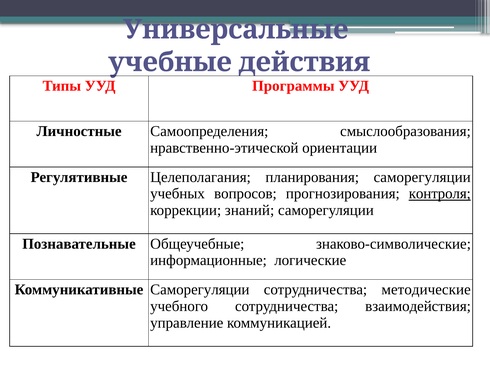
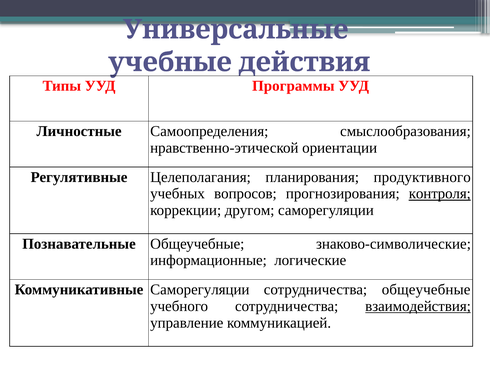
планирования саморегуляции: саморегуляции -> продуктивного (422, 177)
знаний: знаний -> другом (250, 210)
сотрудничества методические: методические -> общеучебные (426, 289)
взаимодействия underline: none -> present (418, 306)
